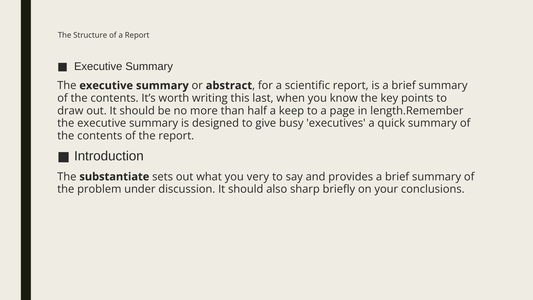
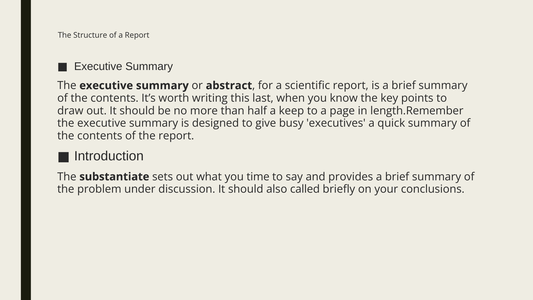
very: very -> time (258, 177)
sharp: sharp -> called (305, 189)
